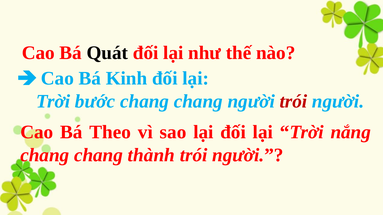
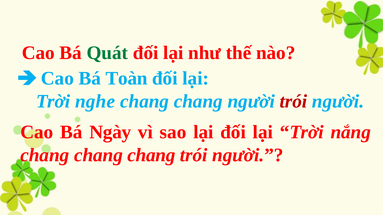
Quát colour: black -> green (107, 53)
Kinh: Kinh -> Toàn (127, 79)
bước: bước -> nghe (95, 102)
Theo: Theo -> Ngày (110, 132)
chang chang thành: thành -> chang (151, 155)
